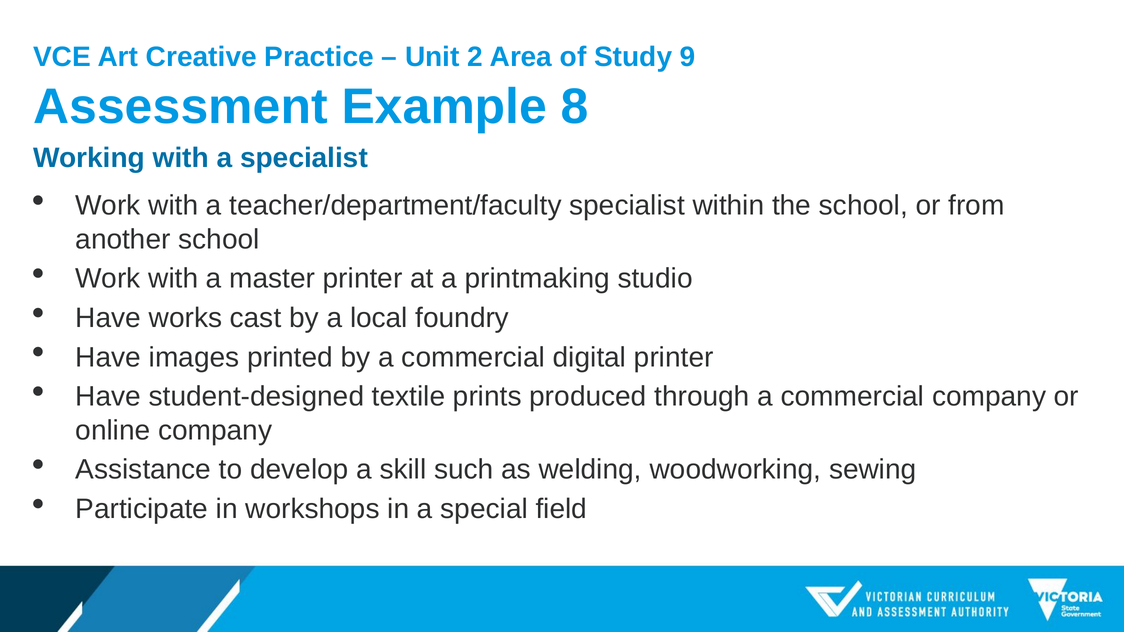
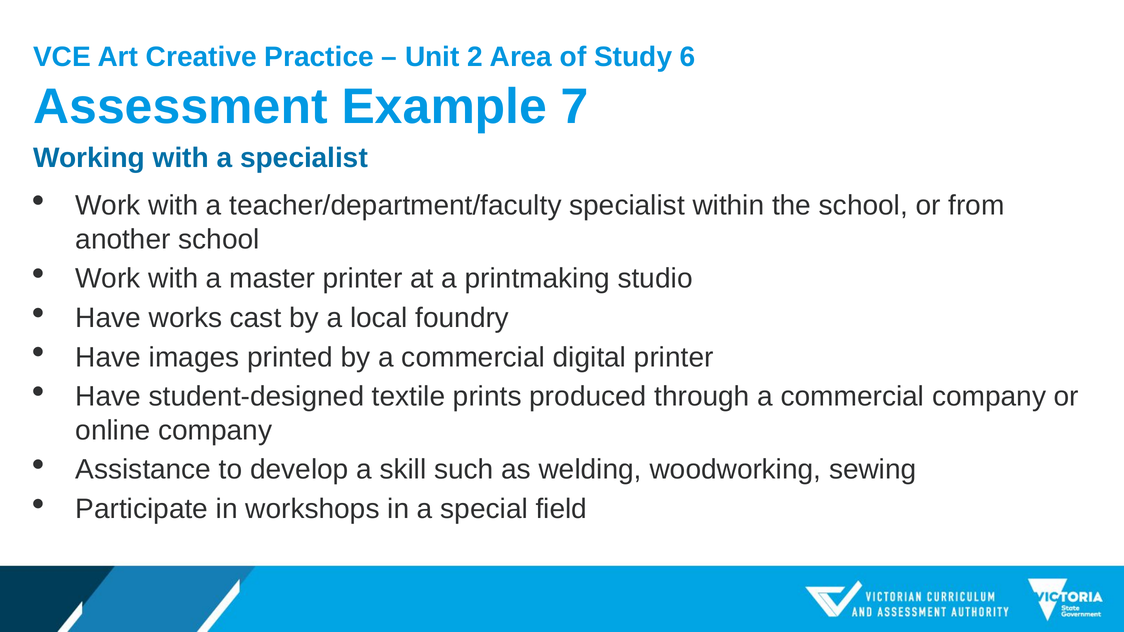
9: 9 -> 6 (688, 57)
8: 8 -> 7 (575, 107)
